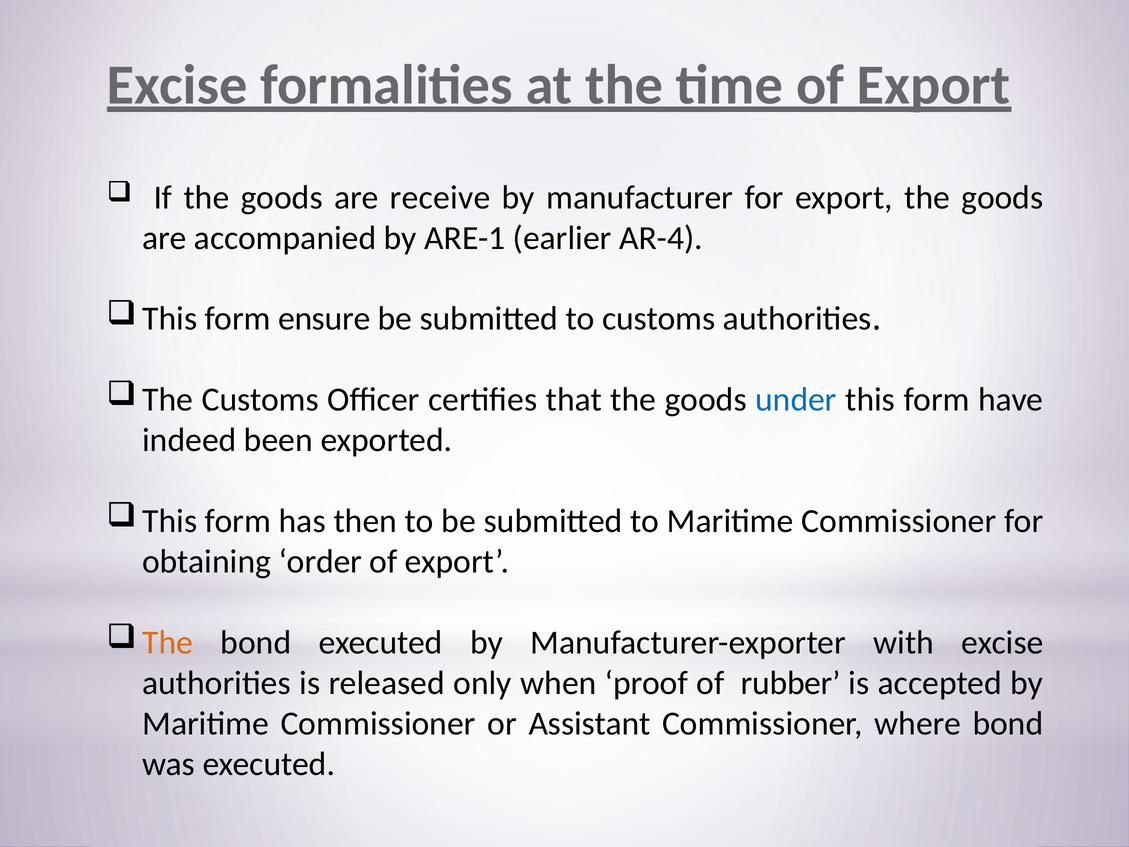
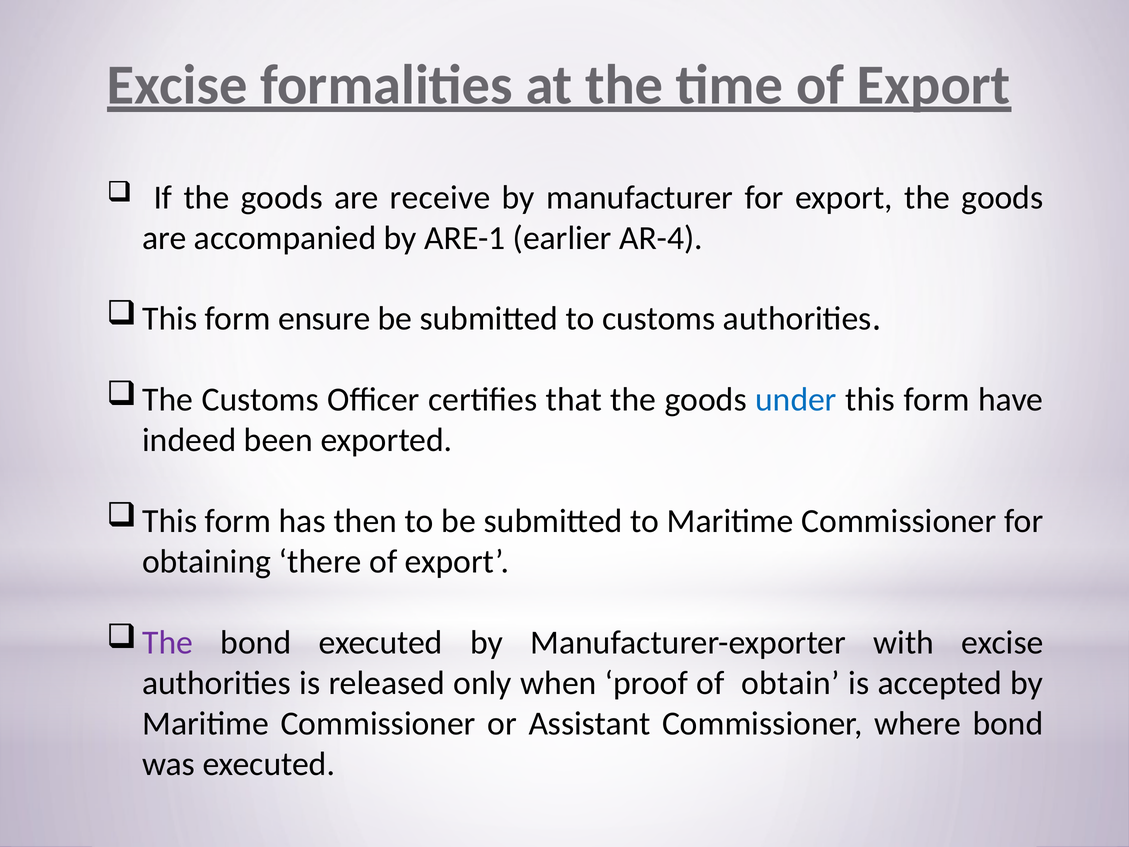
order: order -> there (320, 561)
The colour: orange -> purple (168, 642)
rubber: rubber -> obtain (790, 683)
